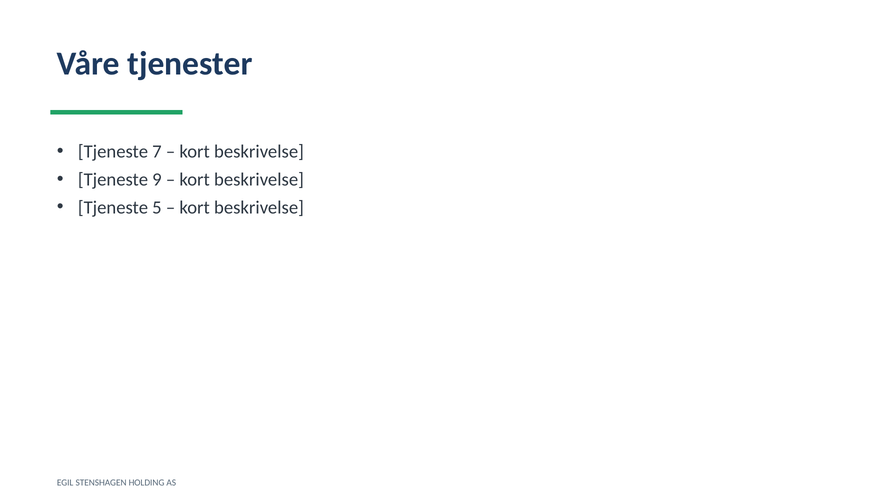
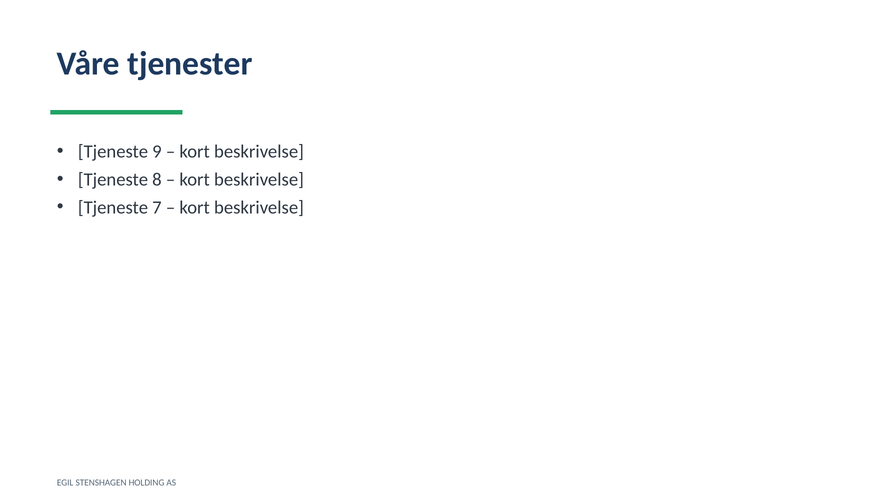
7: 7 -> 9 (157, 152)
9: 9 -> 8 (157, 180)
5: 5 -> 7 (157, 208)
